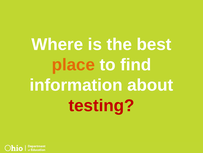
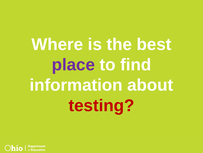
place colour: orange -> purple (73, 64)
